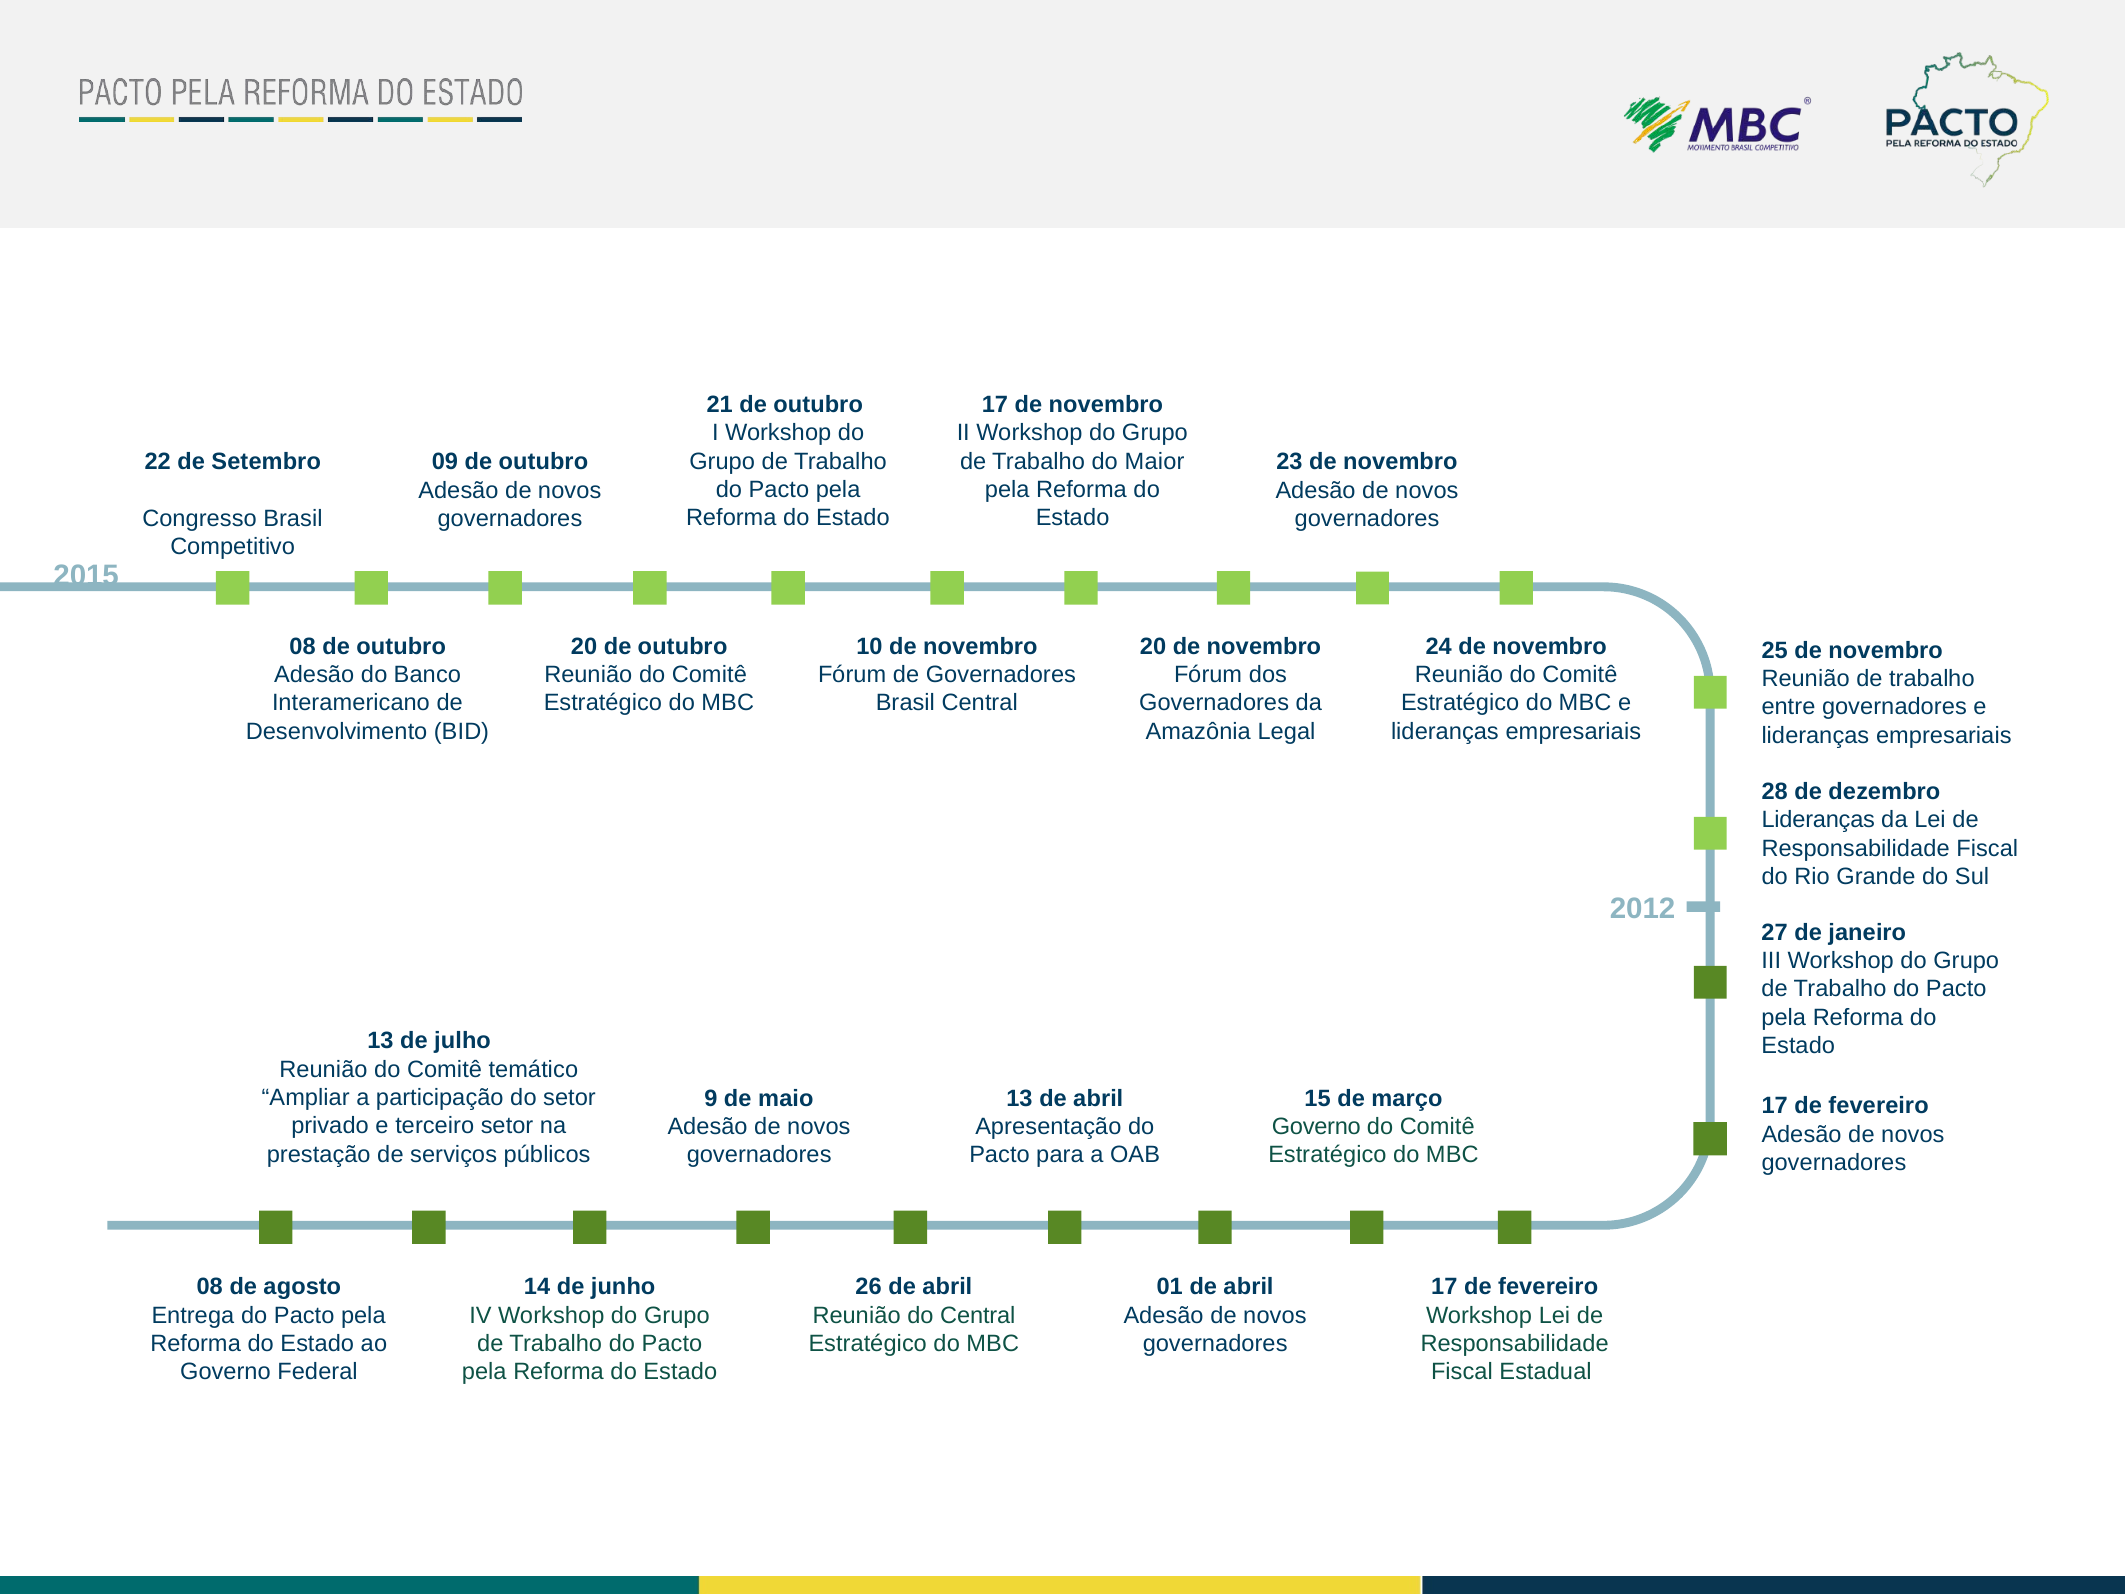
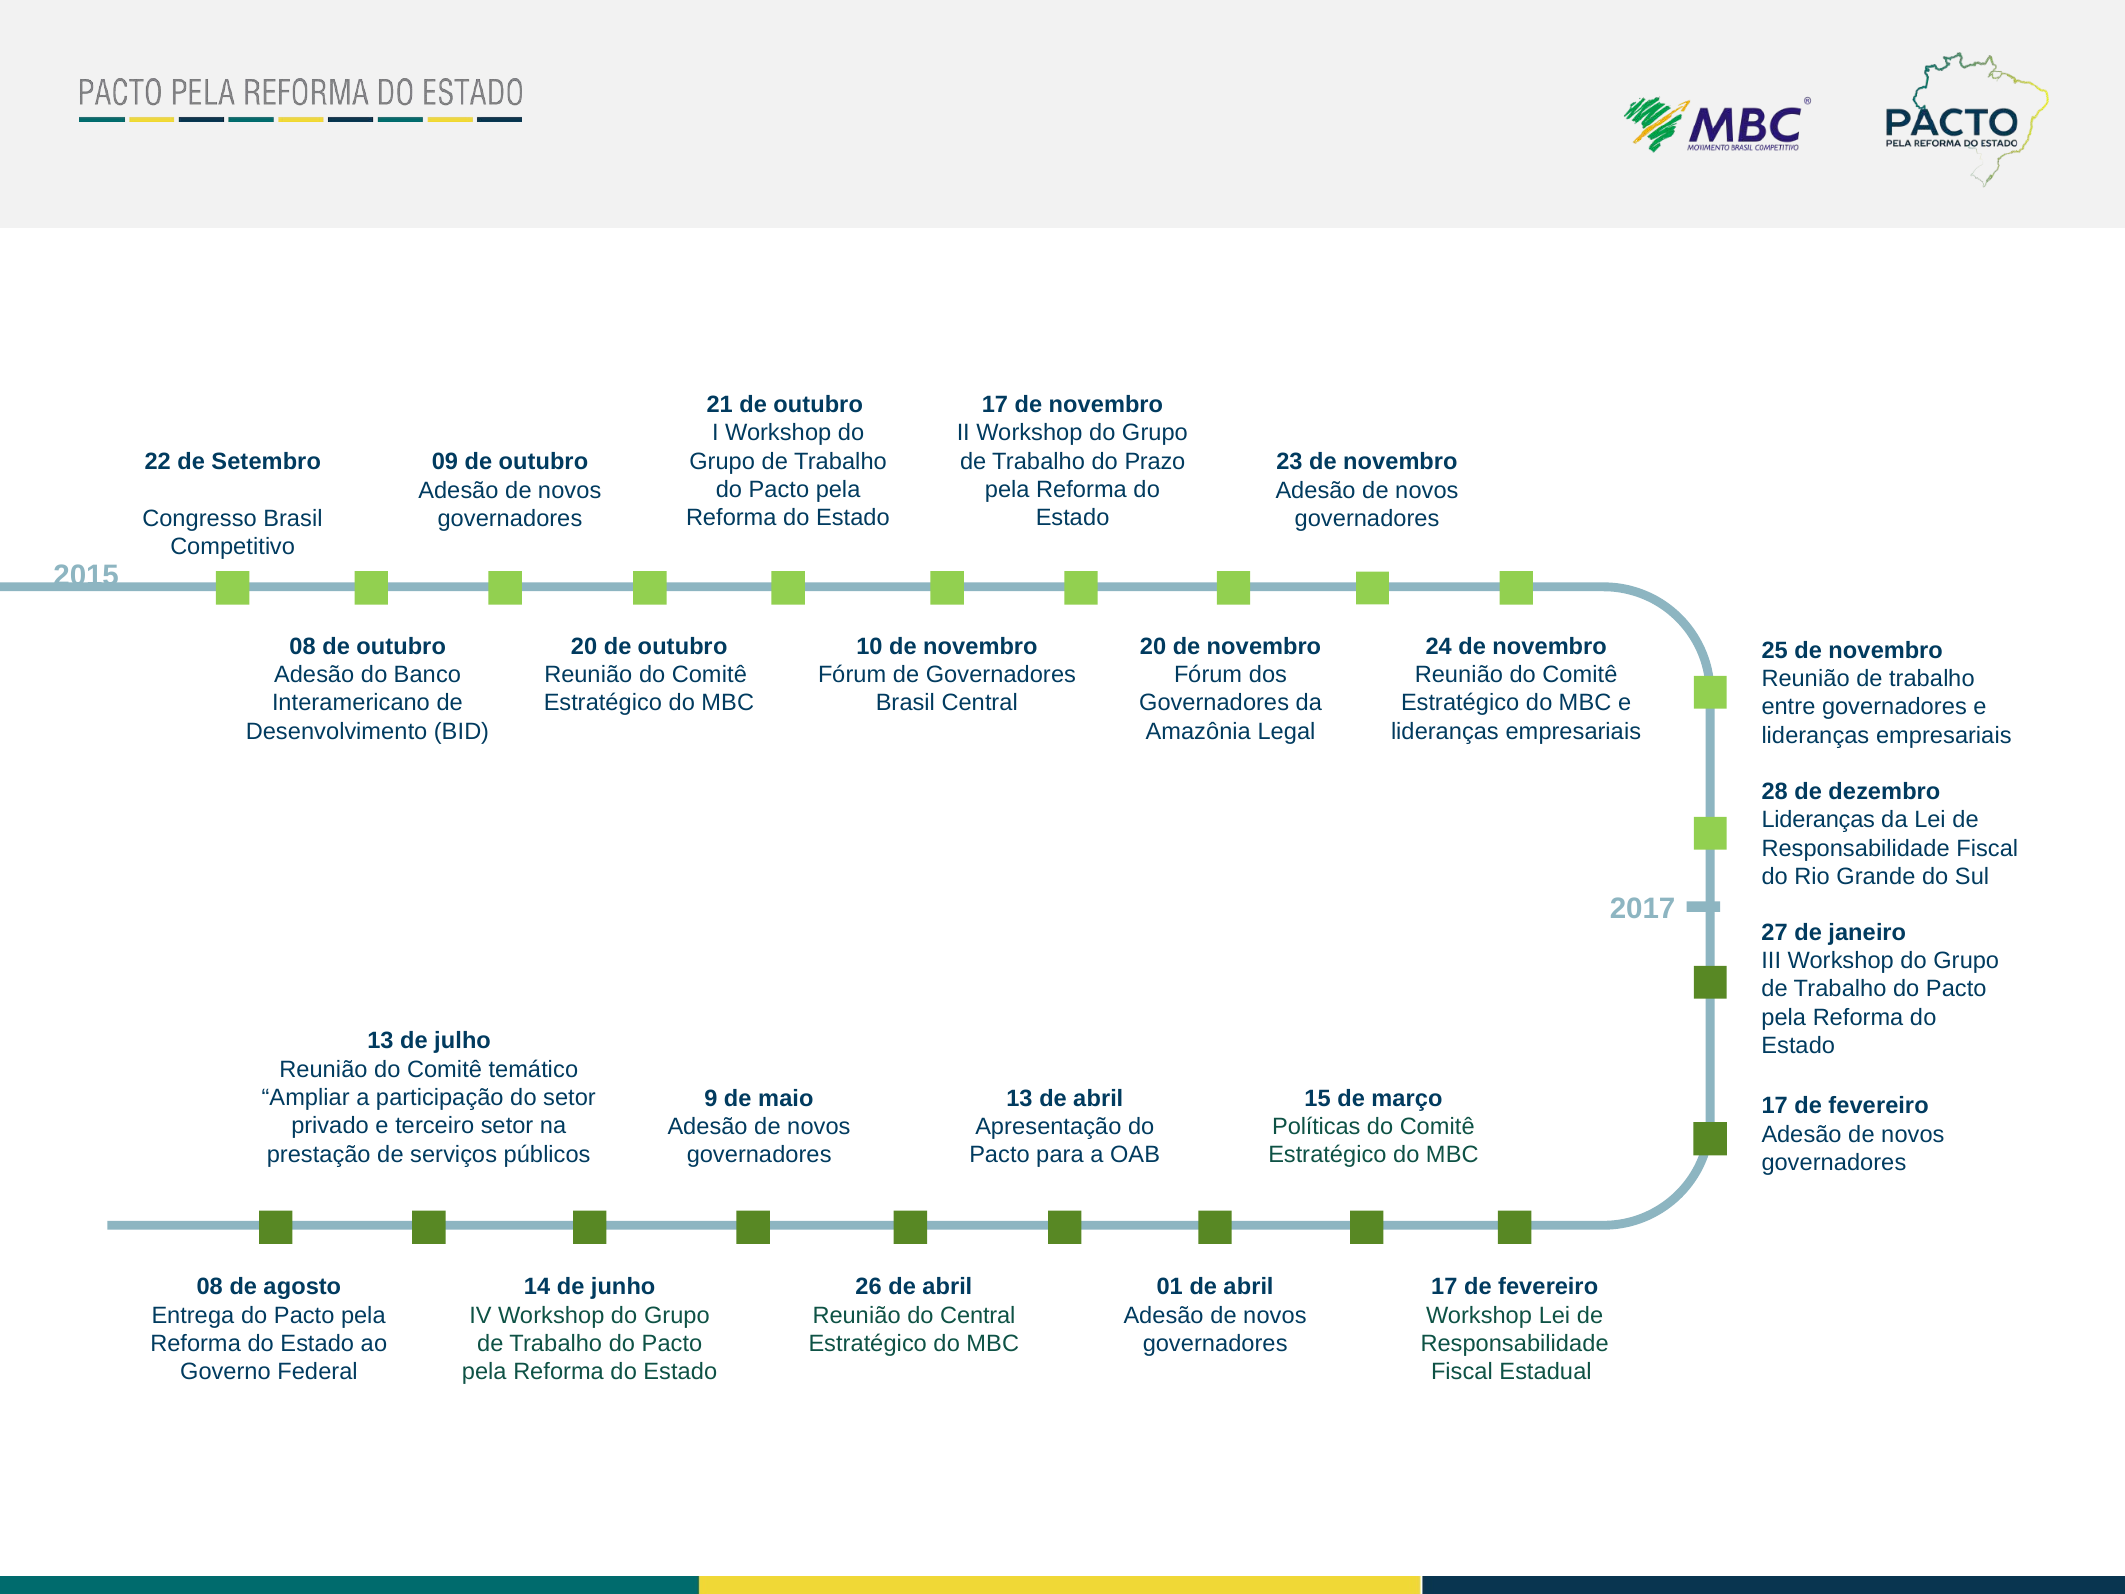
Maior: Maior -> Prazo (1155, 461)
2012: 2012 -> 2017 (1643, 908)
Governo: Governo -> Políticas (1316, 1126)
